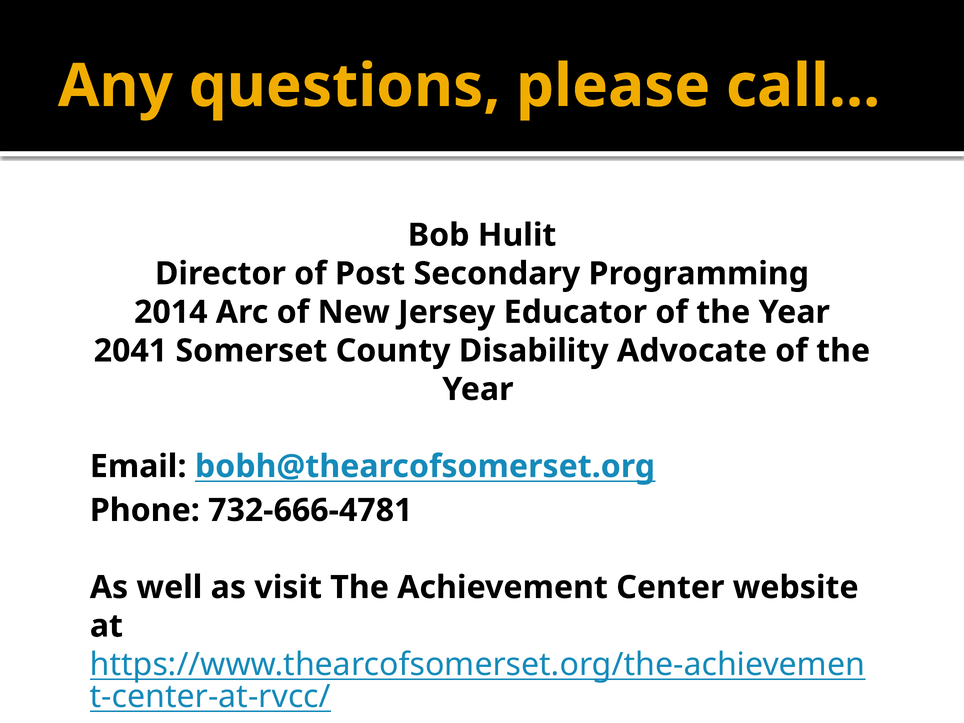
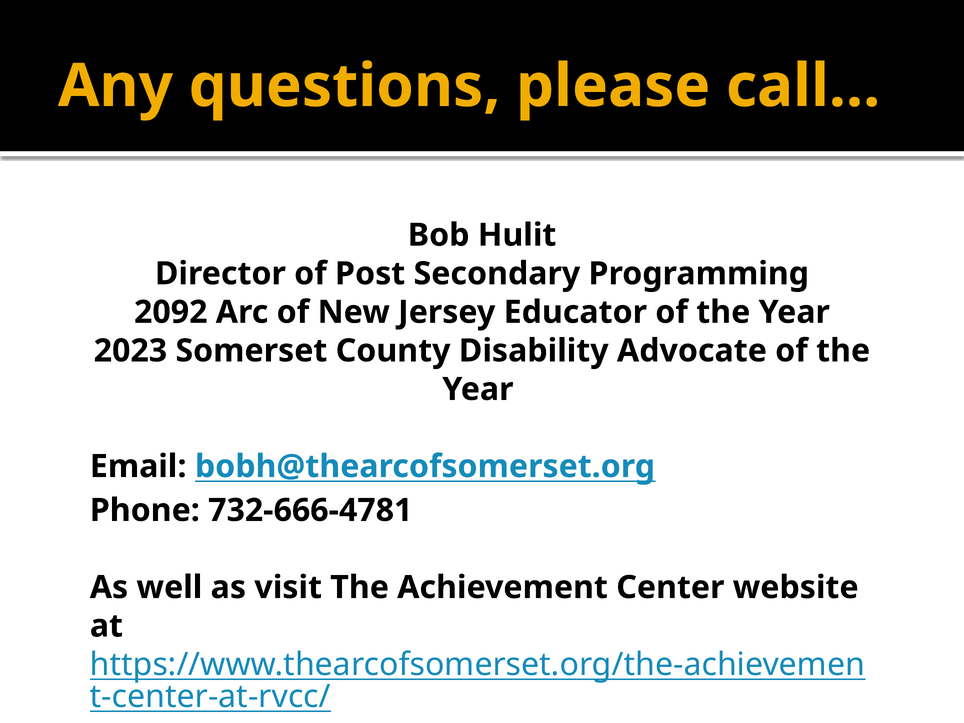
2014: 2014 -> 2092 (171, 312)
2041: 2041 -> 2023 (130, 351)
